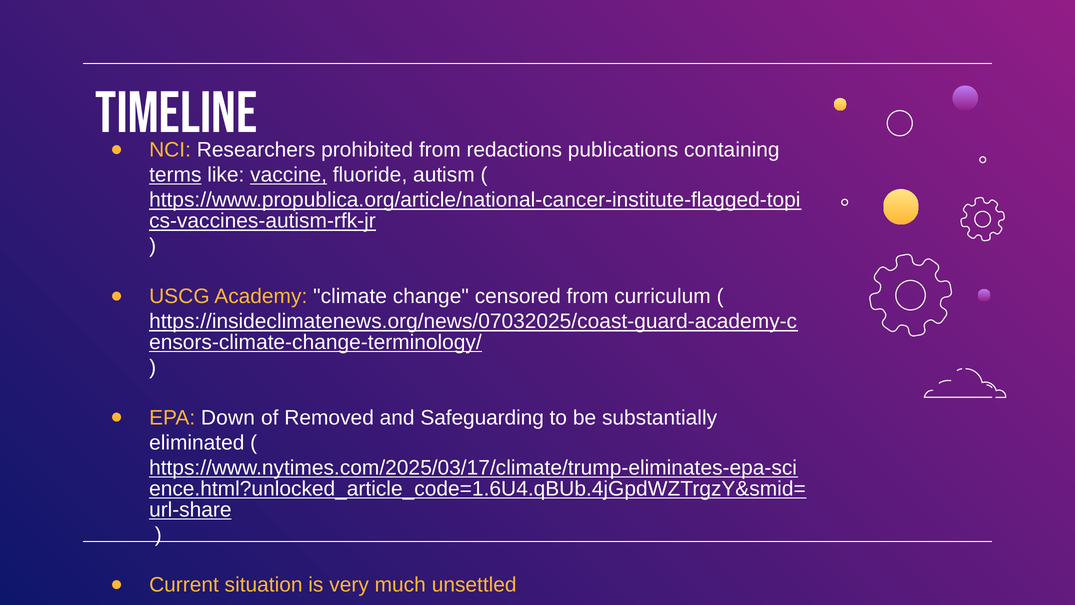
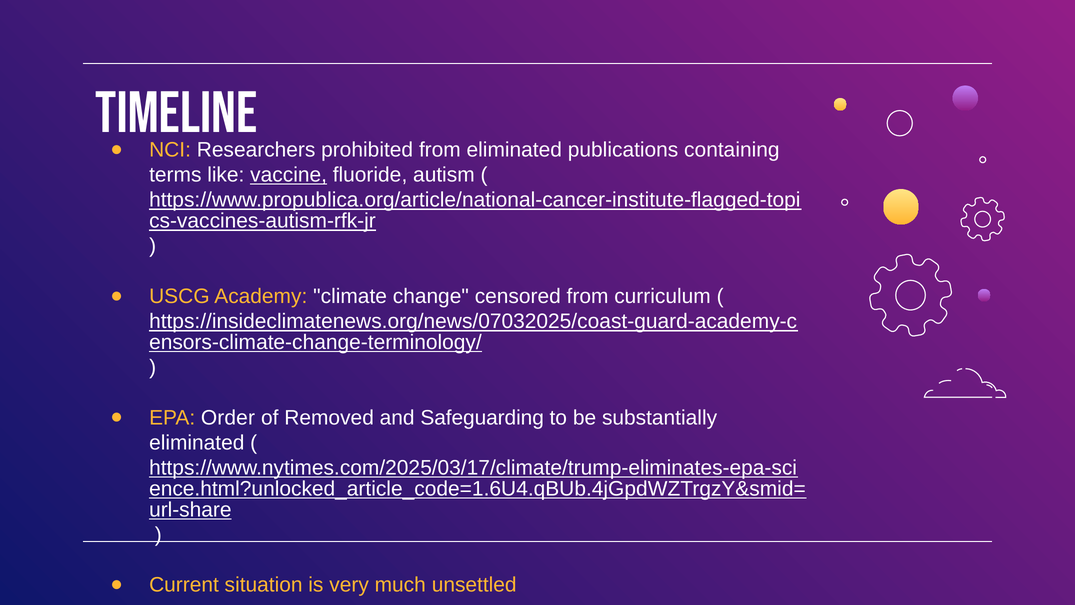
from redactions: redactions -> eliminated (514, 150)
terms underline: present -> none (175, 175)
Down: Down -> Order (228, 417)
